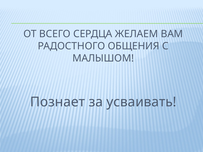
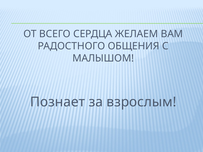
усваивать: усваивать -> взрослым (141, 102)
